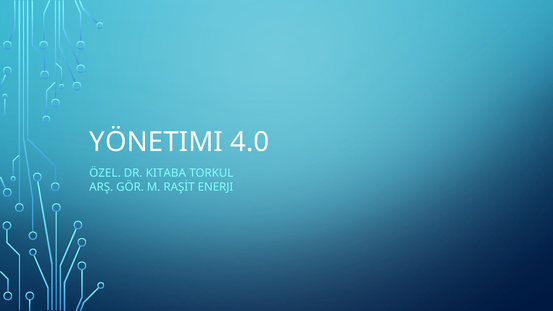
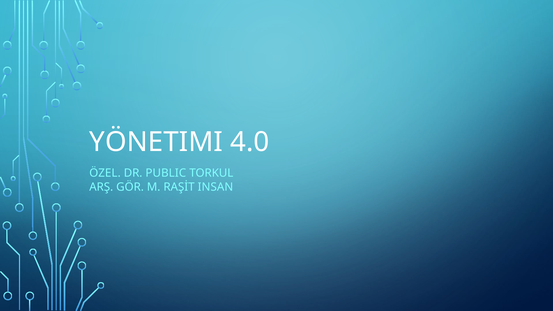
KITABA: KITABA -> PUBLIC (166, 173)
ENERJI: ENERJI -> INSAN (215, 187)
